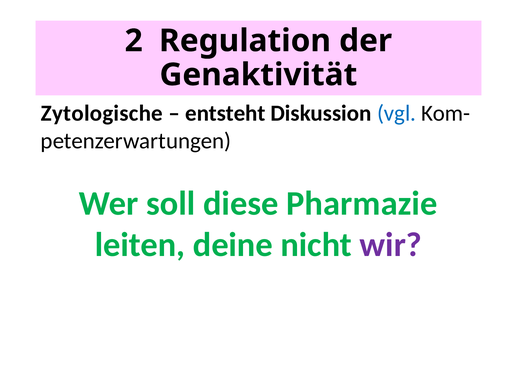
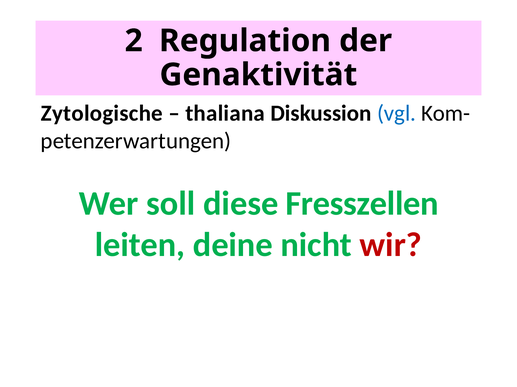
entsteht: entsteht -> thaliana (225, 114)
Pharmazie: Pharmazie -> Fresszellen (362, 204)
wir colour: purple -> red (391, 245)
